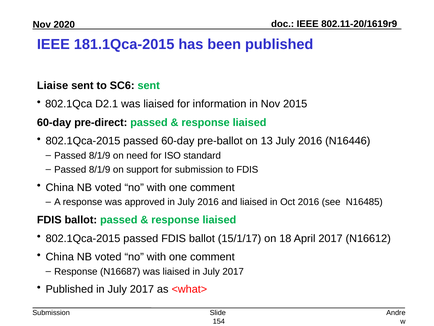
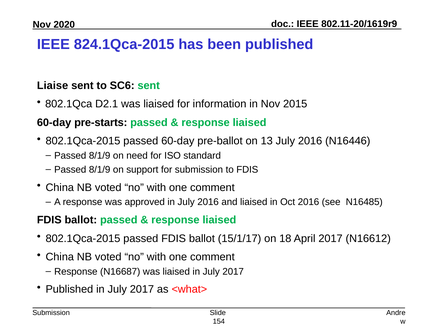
181.1Qca-2015: 181.1Qca-2015 -> 824.1Qca-2015 (124, 44)
pre-direct: pre-direct -> pre-starts (101, 122)
